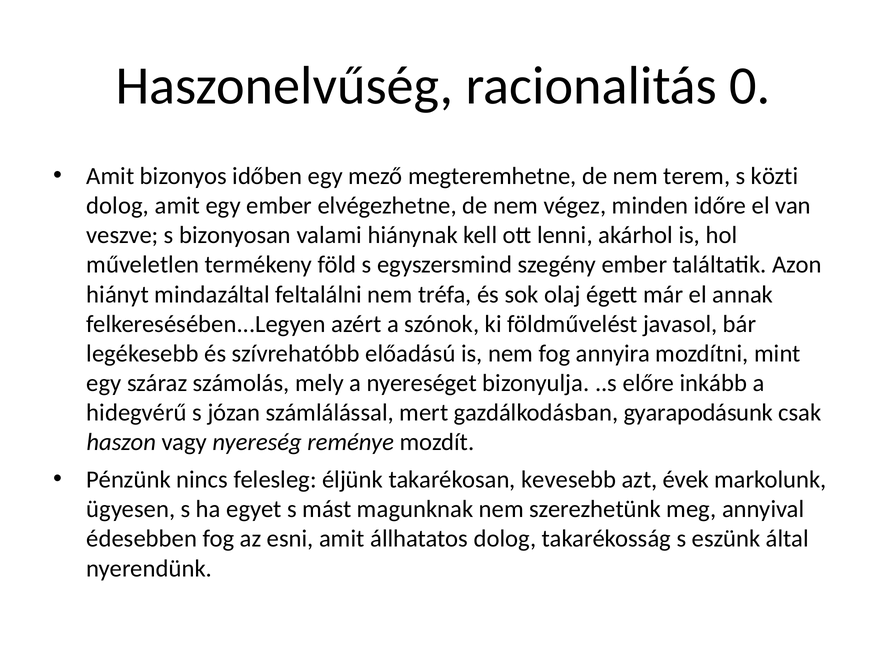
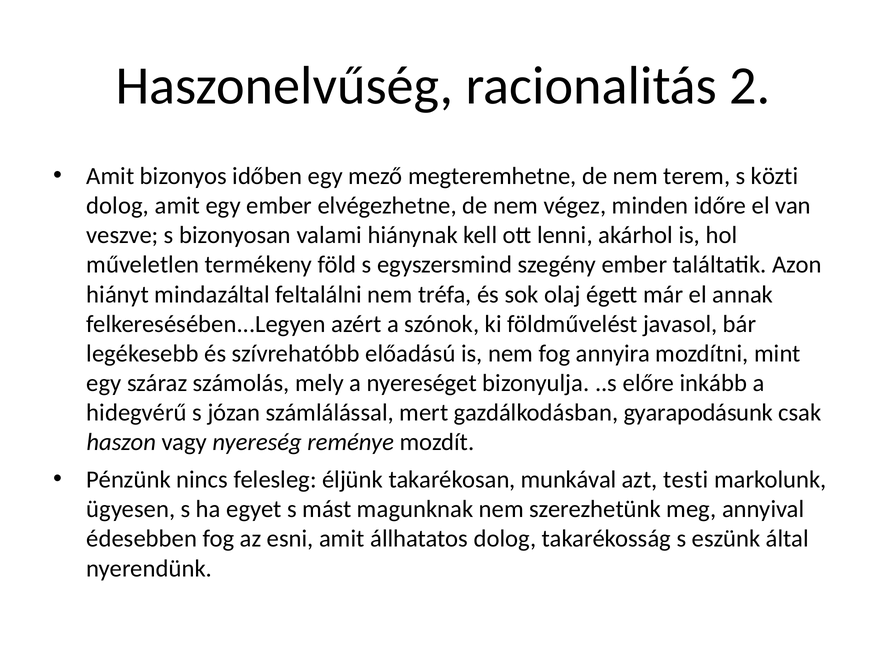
0: 0 -> 2 (750, 86)
kevesebb: kevesebb -> munkával (569, 480)
évek: évek -> testi (686, 480)
